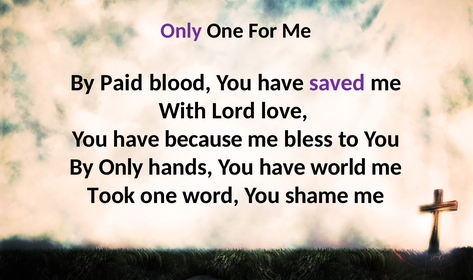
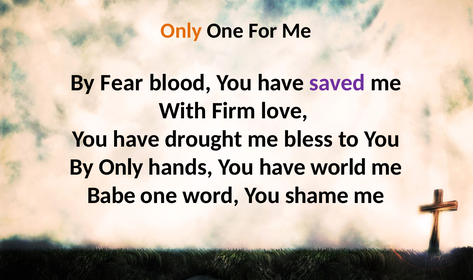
Only colour: purple -> orange (181, 31)
Paid: Paid -> Fear (122, 83)
Lord: Lord -> Firm (234, 111)
because: because -> drought (204, 139)
Took: Took -> Babe (111, 196)
